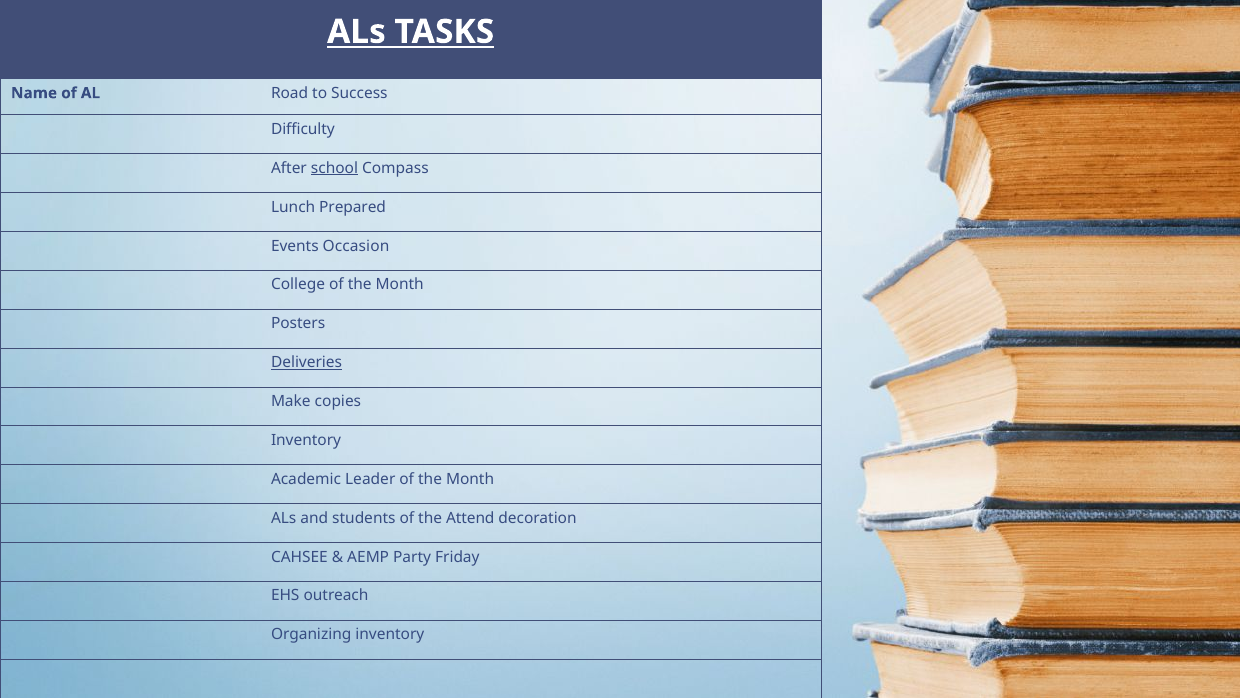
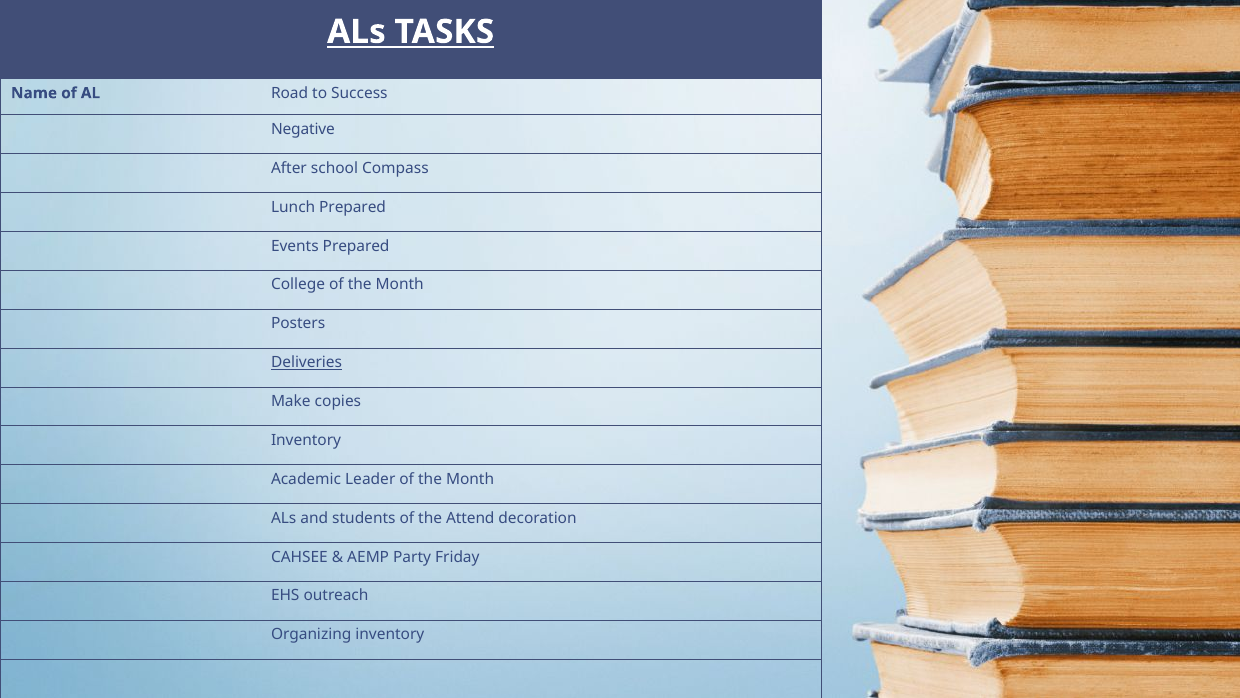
Difficulty: Difficulty -> Negative (303, 129)
school underline: present -> none (334, 168)
Events Occasion: Occasion -> Prepared (356, 246)
